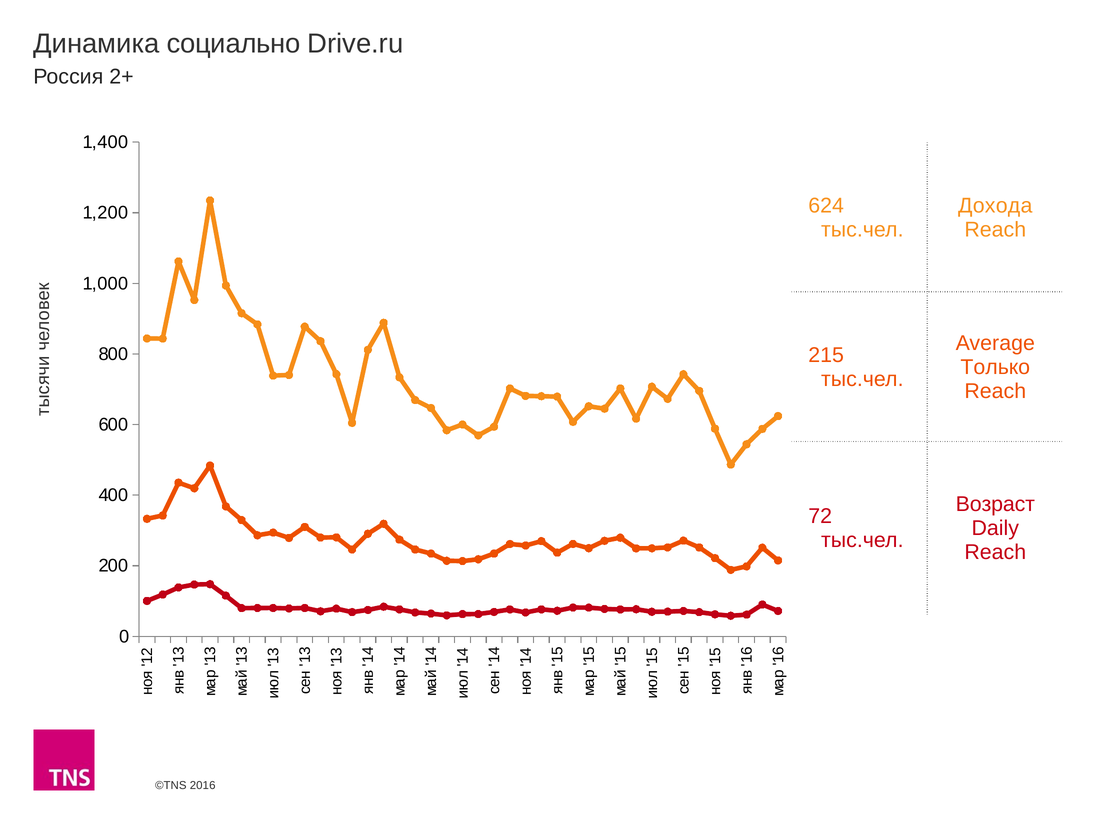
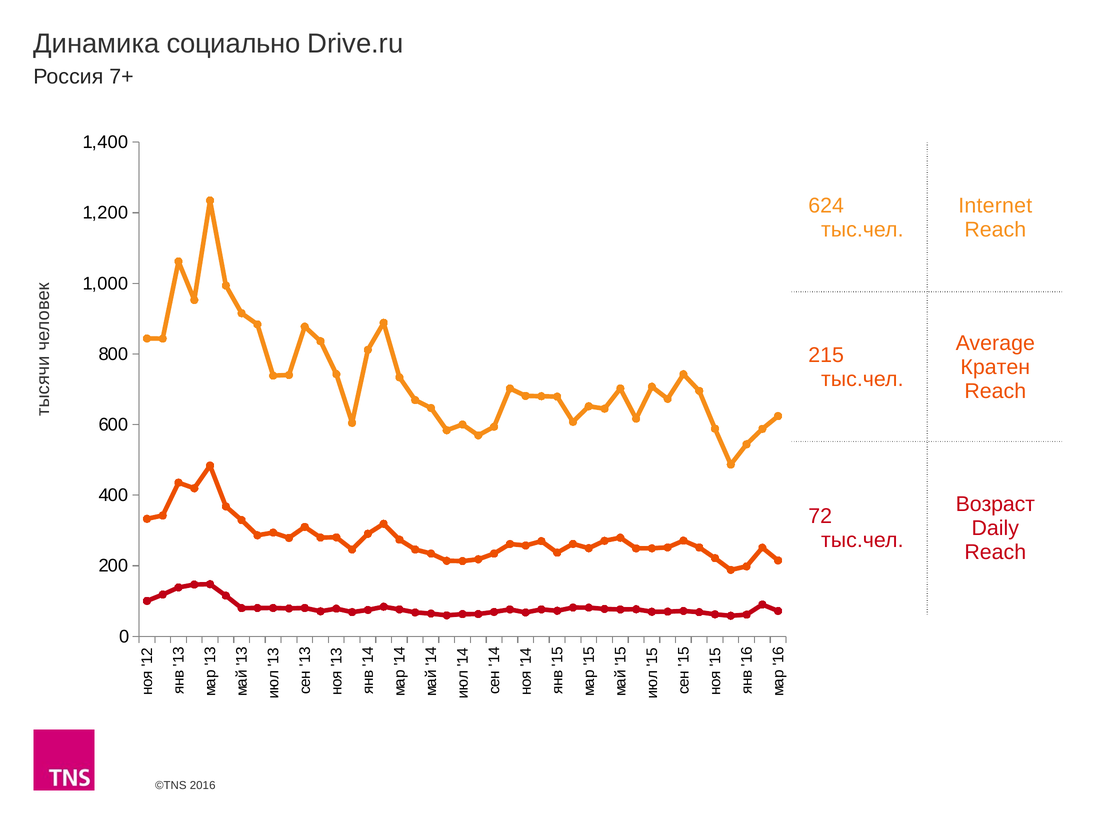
2+: 2+ -> 7+ (122, 77)
Дохода: Дохода -> Internet (995, 205)
Только: Только -> Кратен (995, 367)
